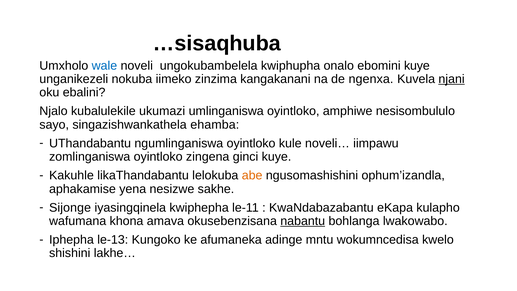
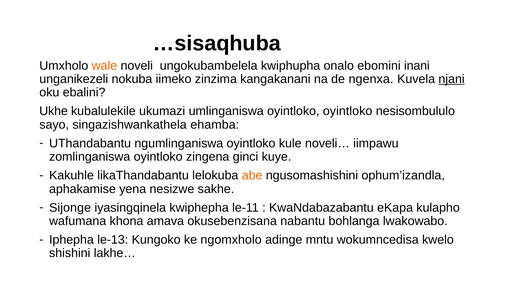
wale colour: blue -> orange (104, 66)
ebomini kuye: kuye -> inani (417, 66)
Njalo: Njalo -> Ukhe (54, 111)
oyintloko amphiwe: amphiwe -> oyintloko (348, 111)
nabantu underline: present -> none (303, 221)
afumaneka: afumaneka -> ngomxholo (231, 240)
